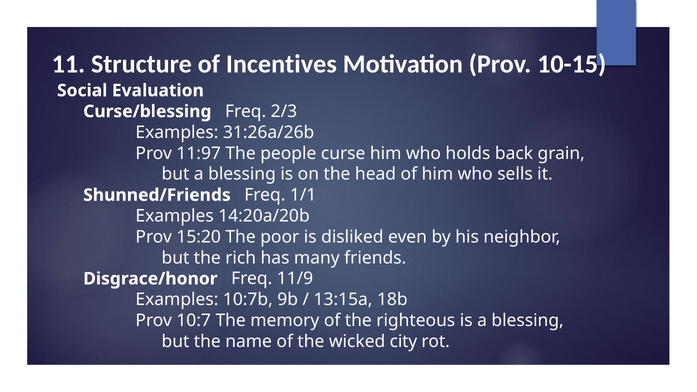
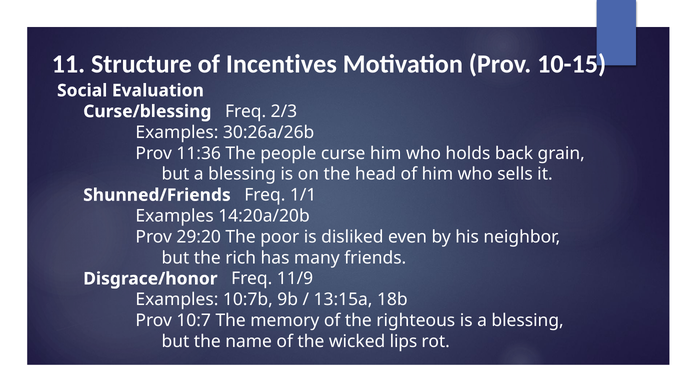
31:26a/26b: 31:26a/26b -> 30:26a/26b (269, 132)
11:97: 11:97 -> 11:36 (199, 153)
15:20: 15:20 -> 29:20 (199, 237)
city: city -> lips (403, 341)
